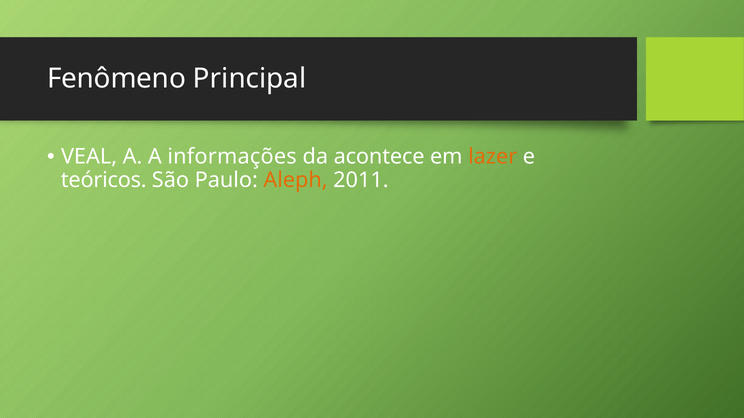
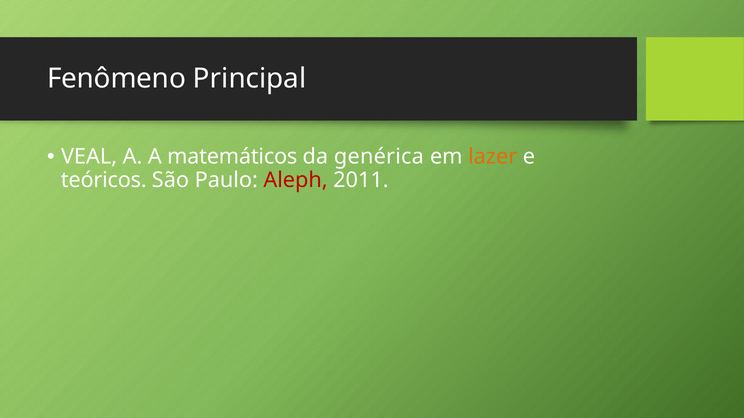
informações: informações -> matemáticos (232, 157)
acontece: acontece -> genérica (379, 157)
Aleph colour: orange -> red (296, 180)
